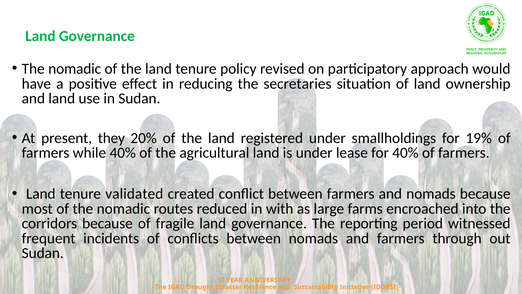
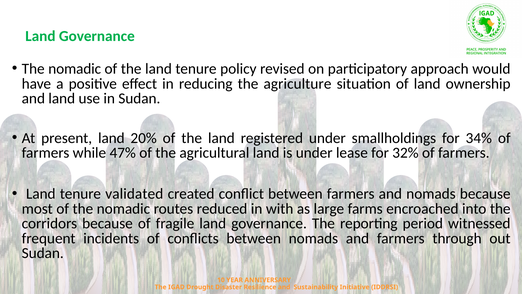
secretaries: secretaries -> agriculture (297, 84)
present they: they -> land (111, 138)
19%: 19% -> 34% (479, 138)
while 40%: 40% -> 47% (123, 153)
for 40%: 40% -> 32% (405, 153)
